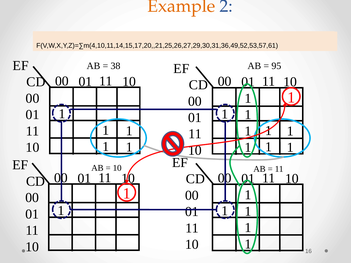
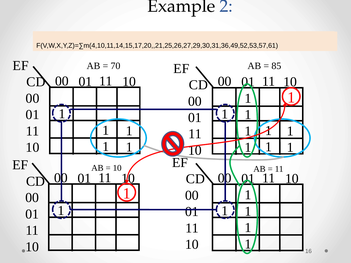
Example colour: orange -> black (181, 6)
38: 38 -> 70 (115, 66)
95: 95 -> 85 (276, 66)
